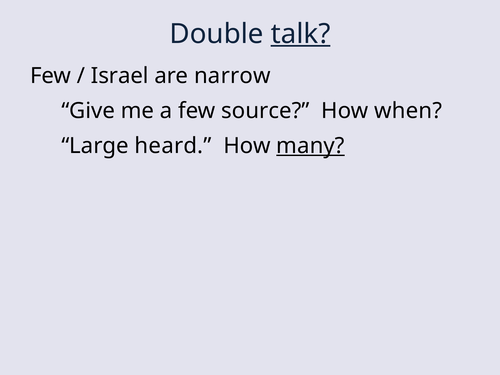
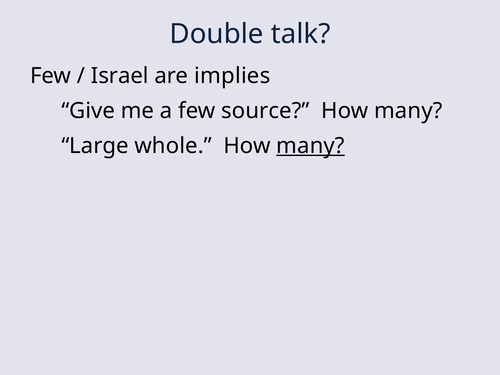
talk underline: present -> none (301, 34)
narrow: narrow -> implies (232, 76)
when: when -> many (408, 111)
heard: heard -> whole (173, 146)
